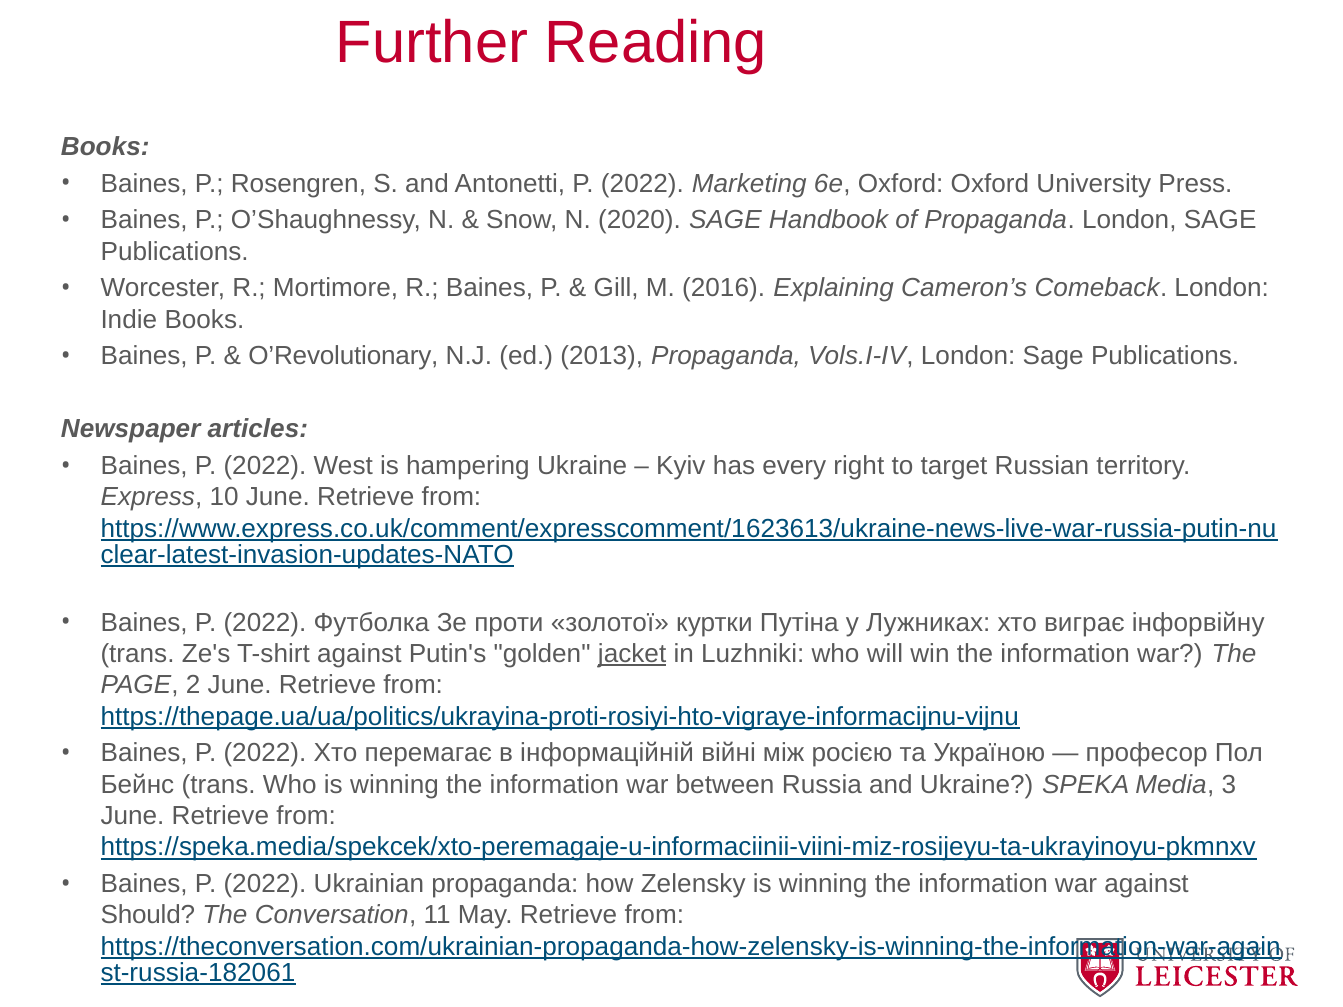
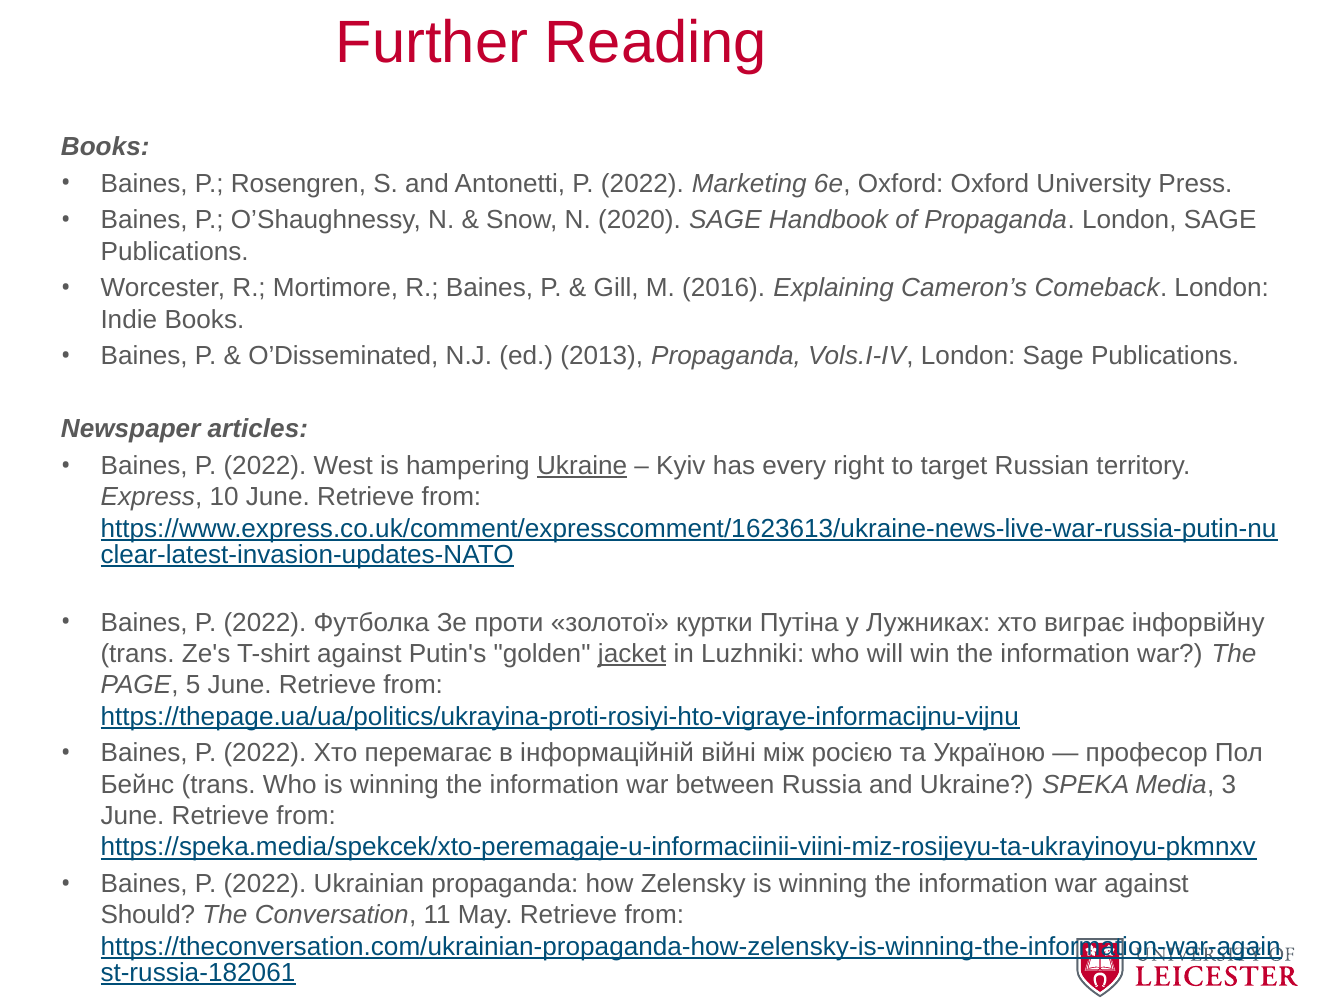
O’Revolutionary: O’Revolutionary -> O’Disseminated (343, 356)
Ukraine underline: none -> present (582, 466)
2: 2 -> 5 (193, 685)
